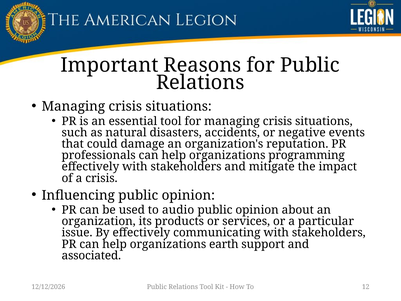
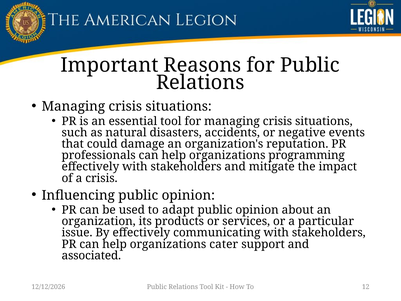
audio: audio -> adapt (178, 210)
earth: earth -> cater (224, 244)
